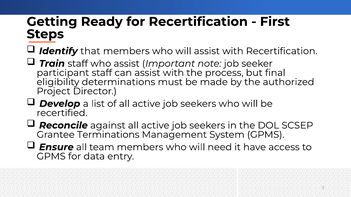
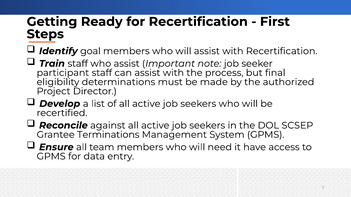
that: that -> goal (90, 51)
